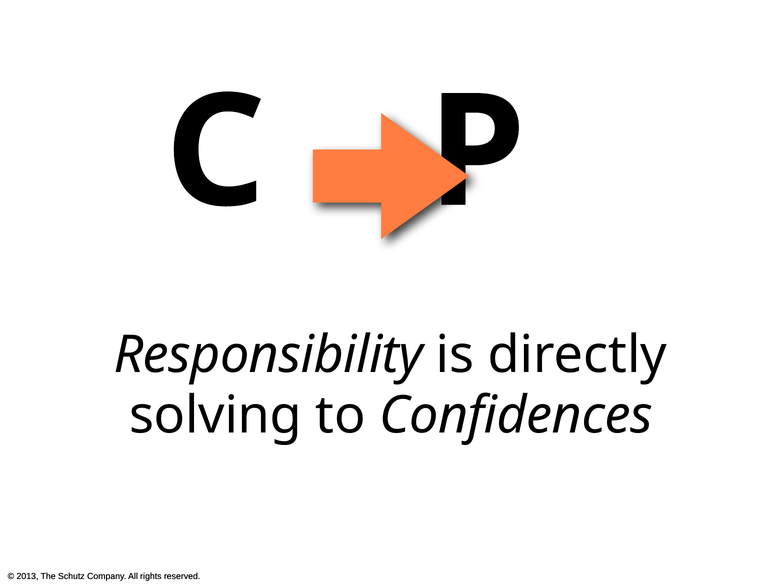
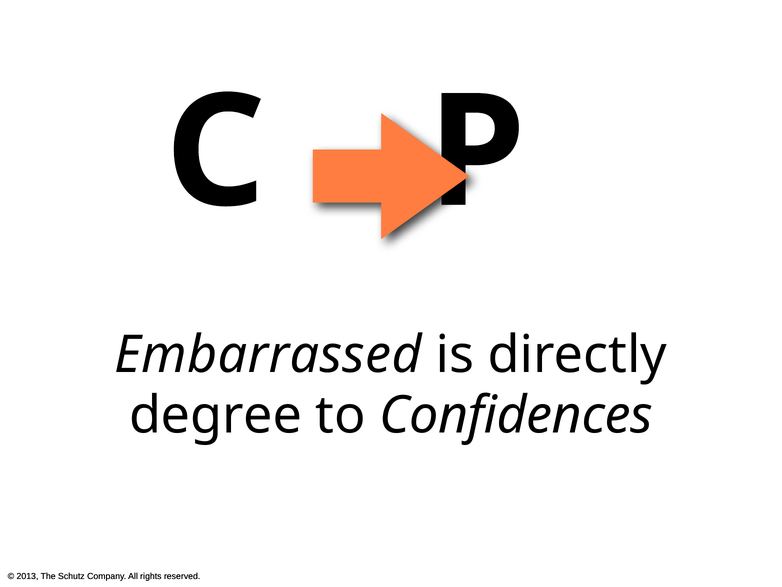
Responsibility: Responsibility -> Embarrassed (268, 355)
solving: solving -> degree (216, 415)
